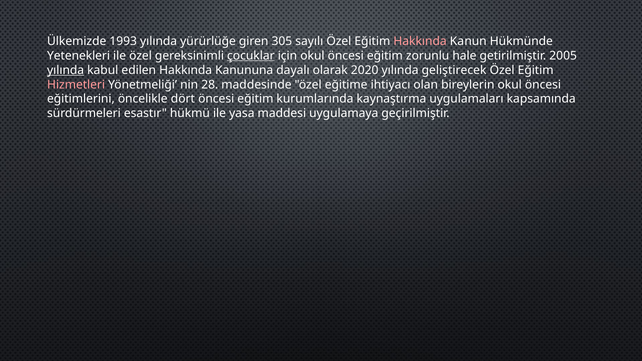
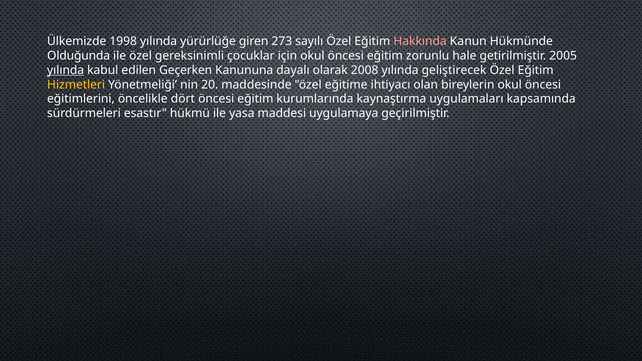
1993: 1993 -> 1998 (123, 41)
305: 305 -> 273 (282, 41)
Yetenekleri: Yetenekleri -> Olduğunda (79, 56)
çocuklar underline: present -> none (251, 56)
edilen Hakkında: Hakkında -> Geçerken (186, 70)
2020: 2020 -> 2008 (365, 70)
Hizmetleri colour: pink -> yellow (76, 85)
28: 28 -> 20 (210, 85)
